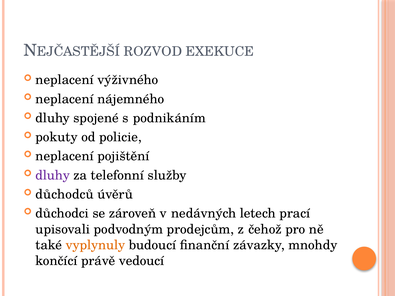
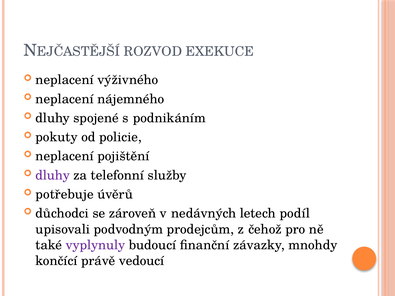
důchodců: důchodců -> potřebuje (65, 194)
prací: prací -> podíl (295, 214)
vyplynuly colour: orange -> purple (95, 245)
